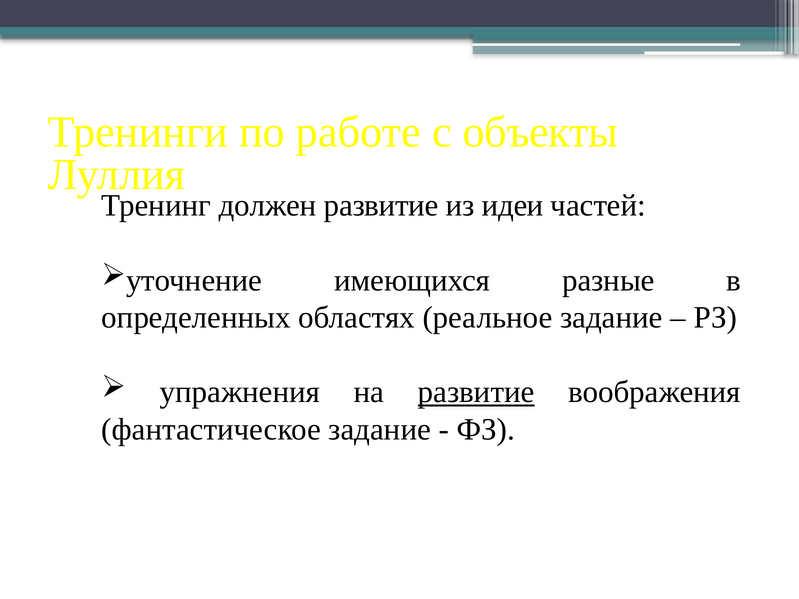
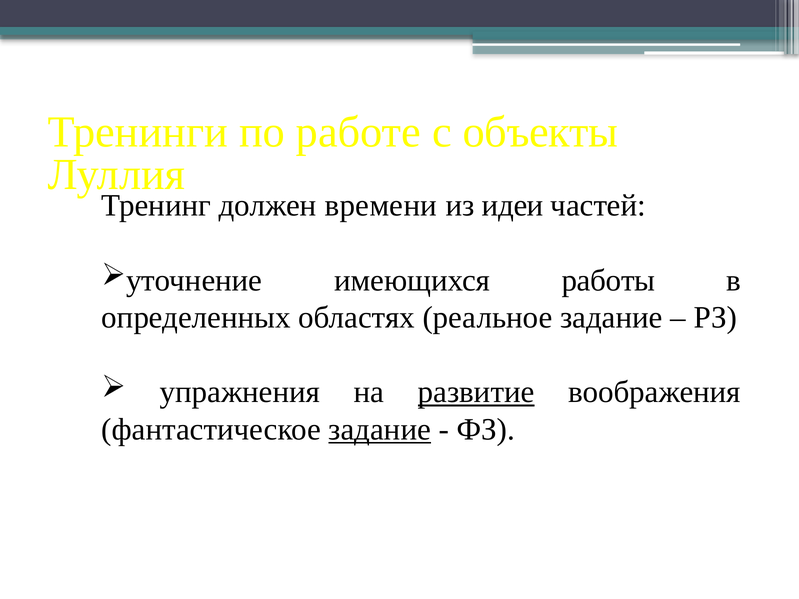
должен развитие: развитие -> времени (381, 206)
разные: разные -> работы (608, 280)
задание underline: none -> present (380, 430)
